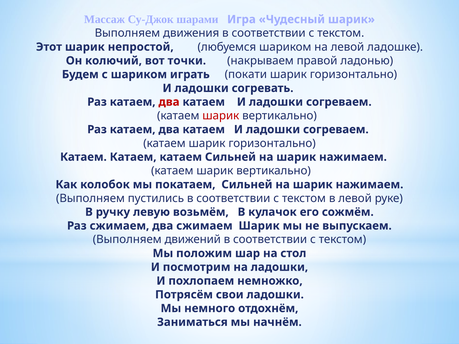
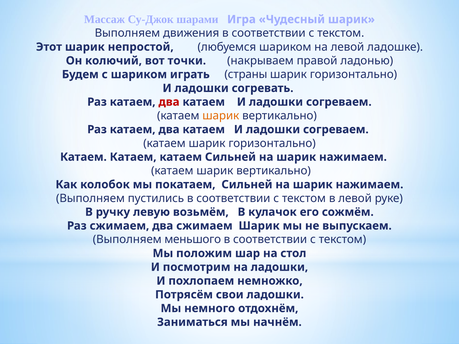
покати: покати -> страны (246, 74)
шарик colour: red -> orange (221, 116)
движений: движений -> меньшого (193, 240)
